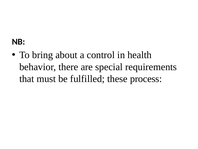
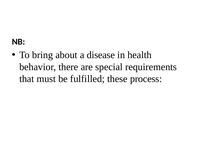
control: control -> disease (101, 55)
